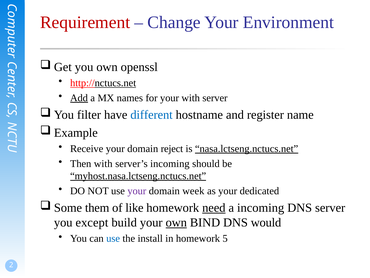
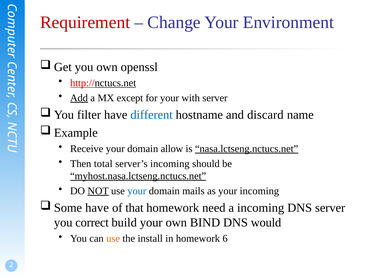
names: names -> except (130, 98)
register: register -> discard (265, 115)
reject: reject -> allow (172, 148)
Then with: with -> total (103, 163)
NOT underline: none -> present (98, 191)
your colour: purple -> blue (137, 191)
week: week -> mails (193, 191)
your dedicated: dedicated -> incoming (259, 191)
them: them -> have (97, 207)
like: like -> that (134, 207)
need underline: present -> none (214, 207)
except: except -> correct (92, 222)
own underline: present -> none (176, 222)
use colour: blue -> orange (113, 238)
5: 5 -> 6 (225, 238)
